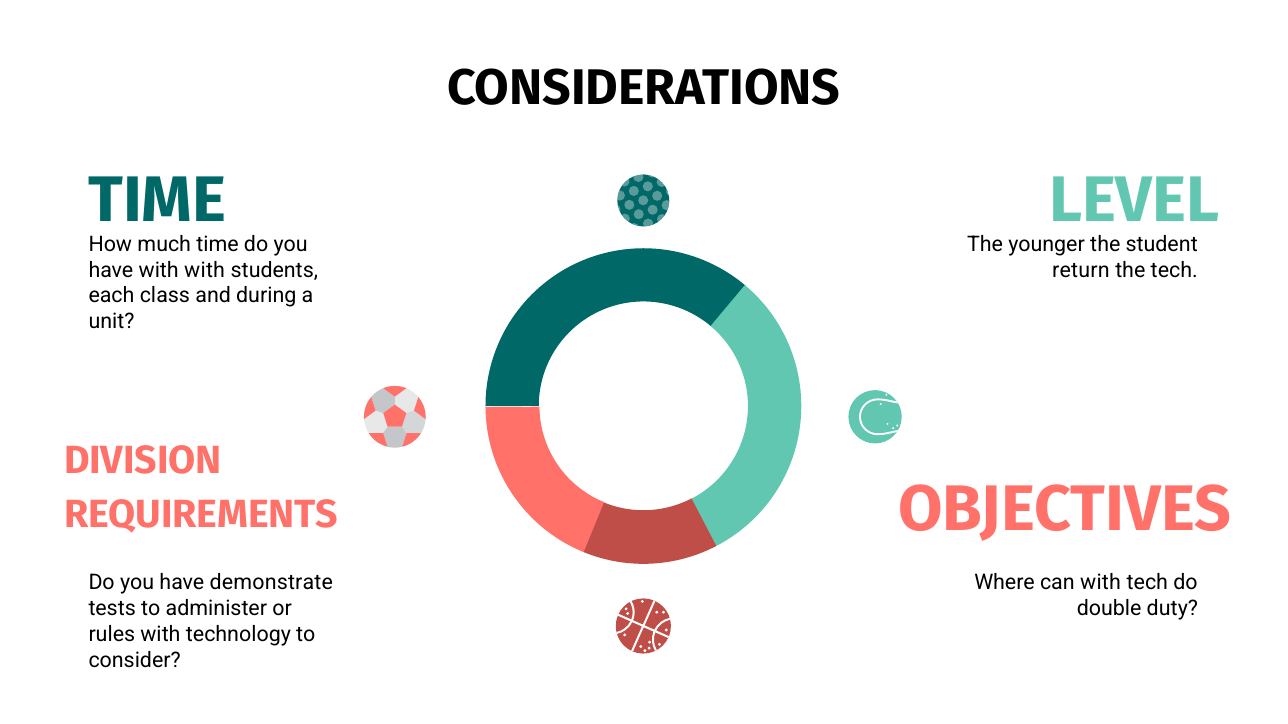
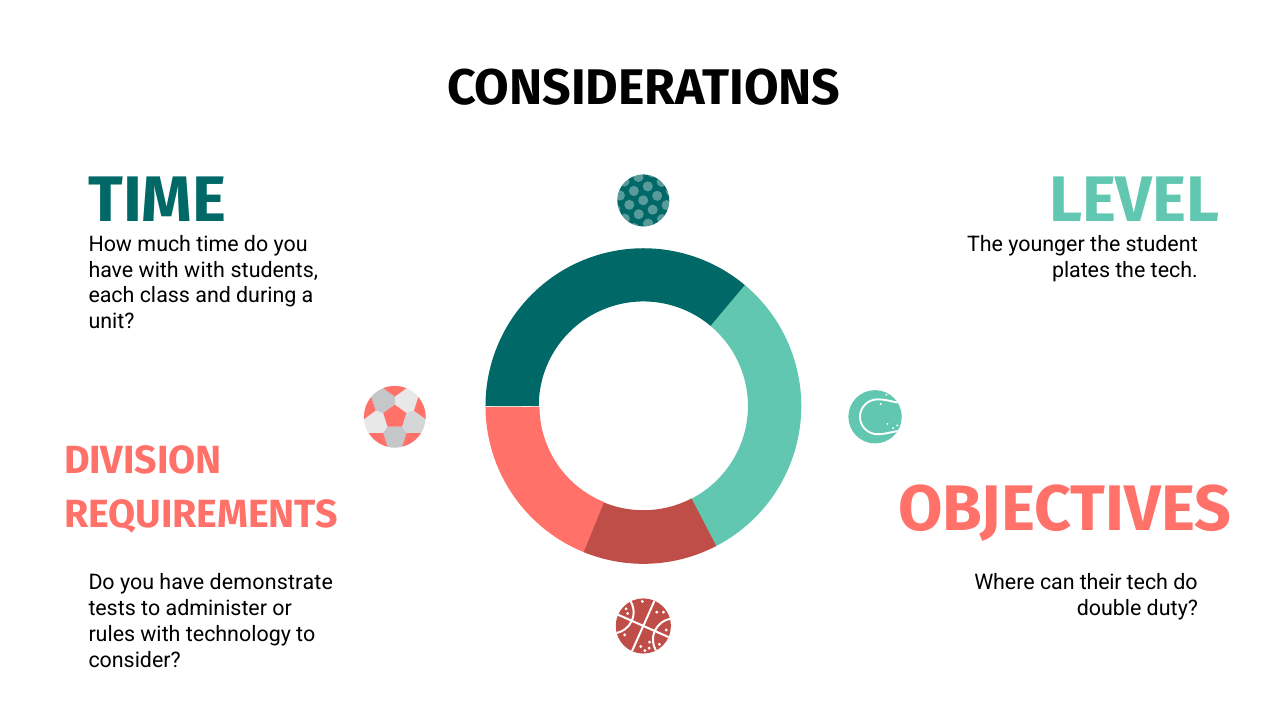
return: return -> plates (1081, 270)
can with: with -> their (1101, 583)
